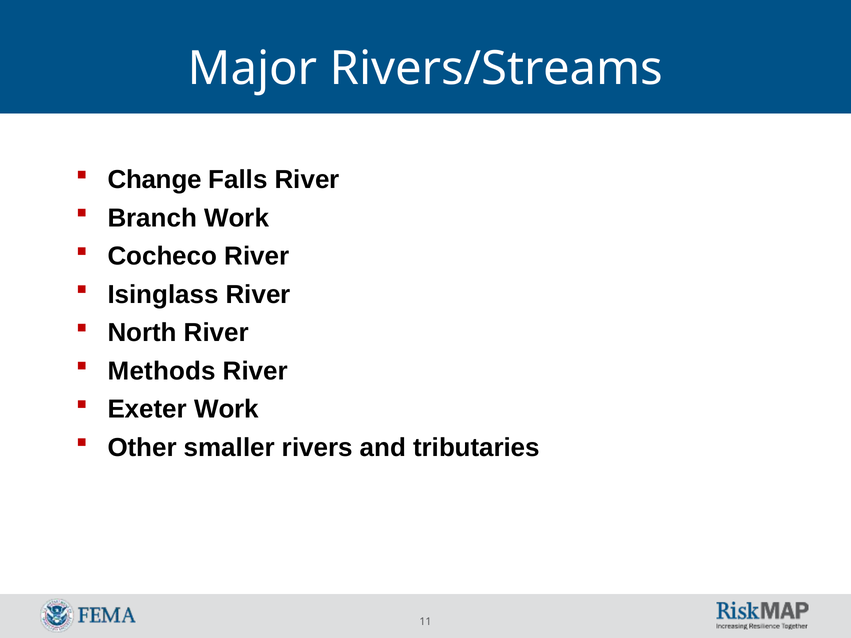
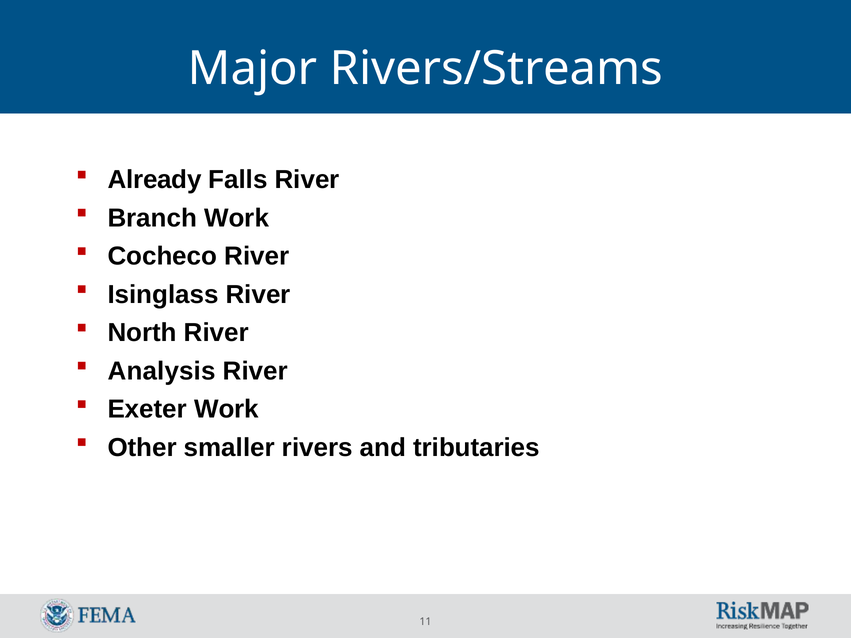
Change: Change -> Already (155, 180)
Methods: Methods -> Analysis (162, 371)
